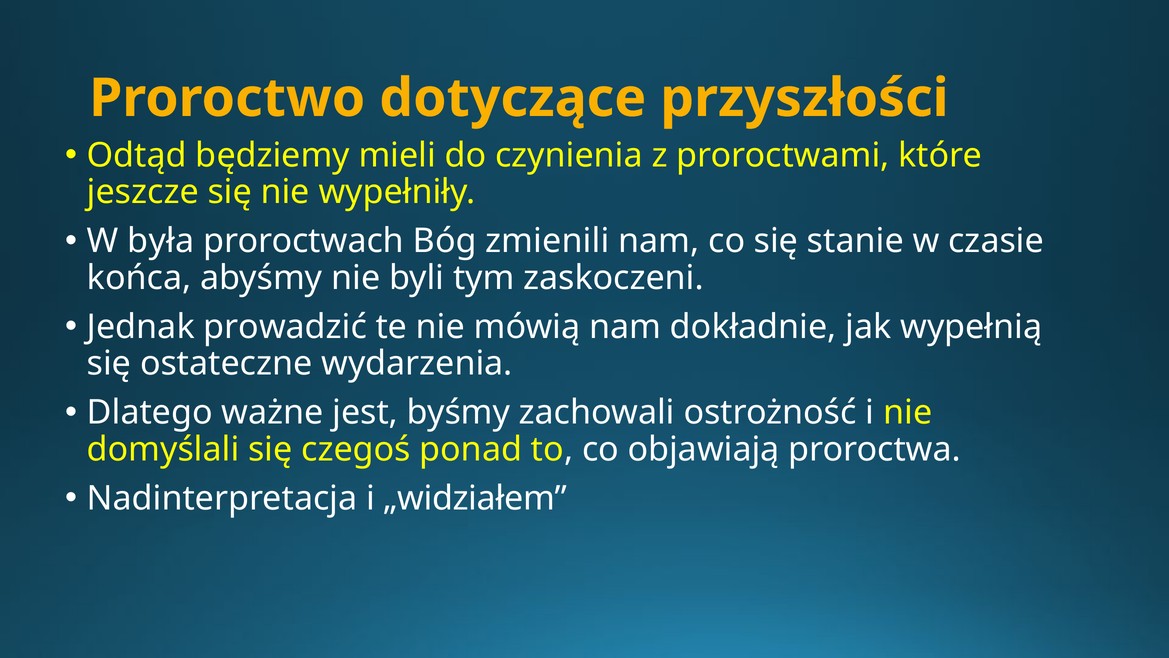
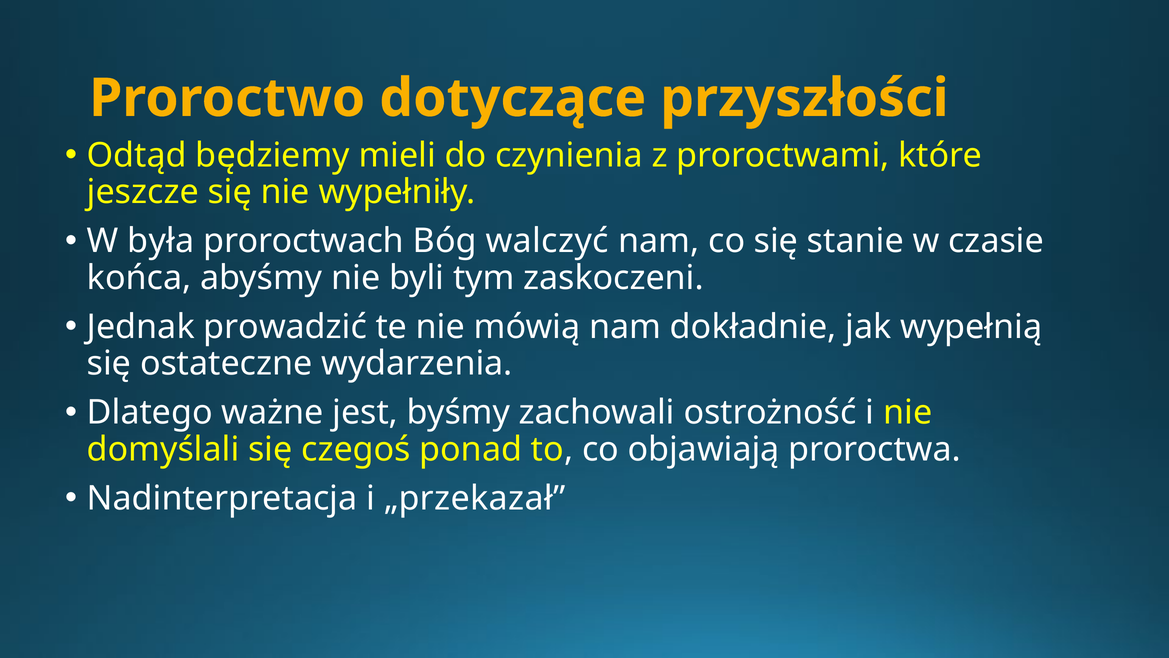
zmienili: zmienili -> walczyć (547, 241)
„widziałem: „widziałem -> „przekazał (475, 498)
